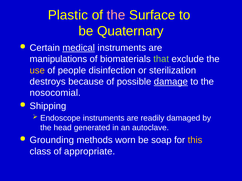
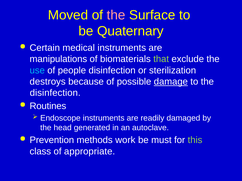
Plastic: Plastic -> Moved (68, 15)
medical underline: present -> none (79, 48)
use colour: yellow -> light blue (37, 71)
nosocomial: nosocomial -> disinfection (55, 93)
Shipping: Shipping -> Routines (48, 106)
Grounding: Grounding -> Prevention (52, 140)
worn: worn -> work (125, 140)
soap: soap -> must (161, 140)
this colour: yellow -> light green (195, 140)
